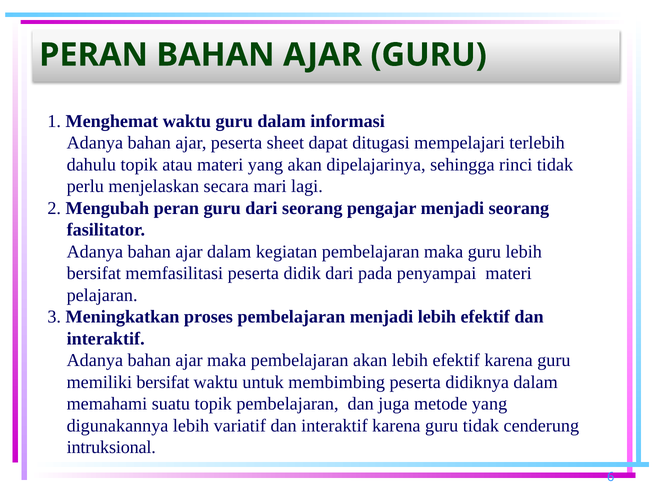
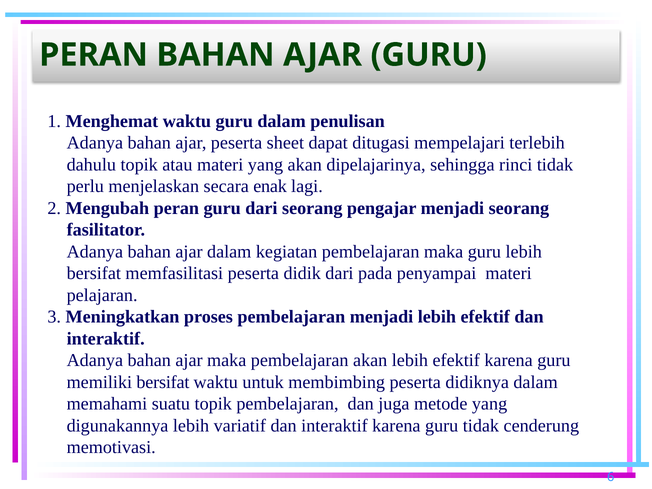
informasi: informasi -> penulisan (348, 121)
mari: mari -> enak (270, 186)
intruksional: intruksional -> memotivasi (111, 447)
